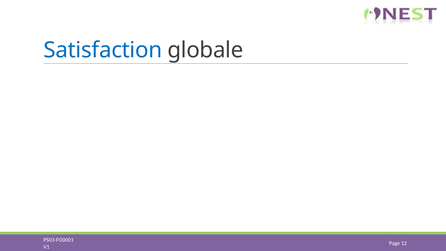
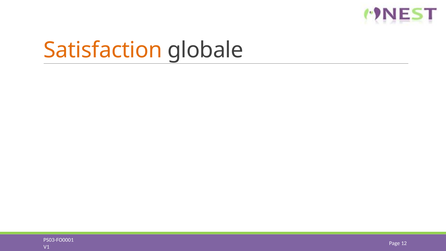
Satisfaction colour: blue -> orange (103, 50)
